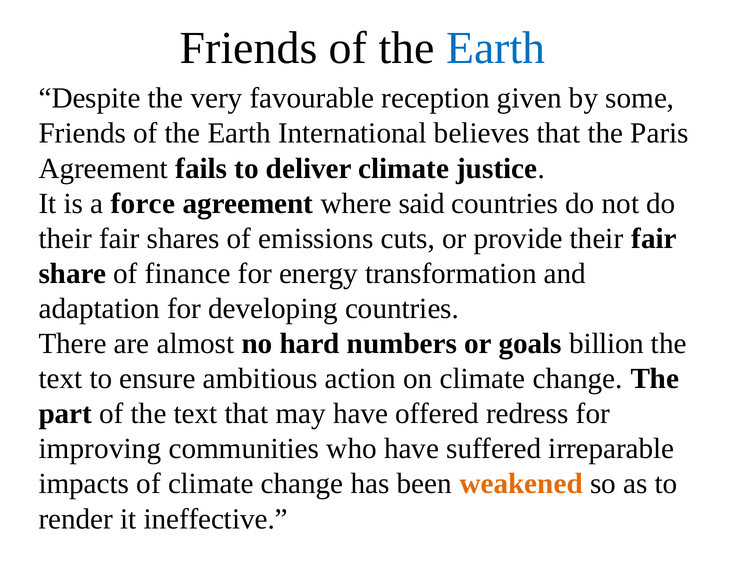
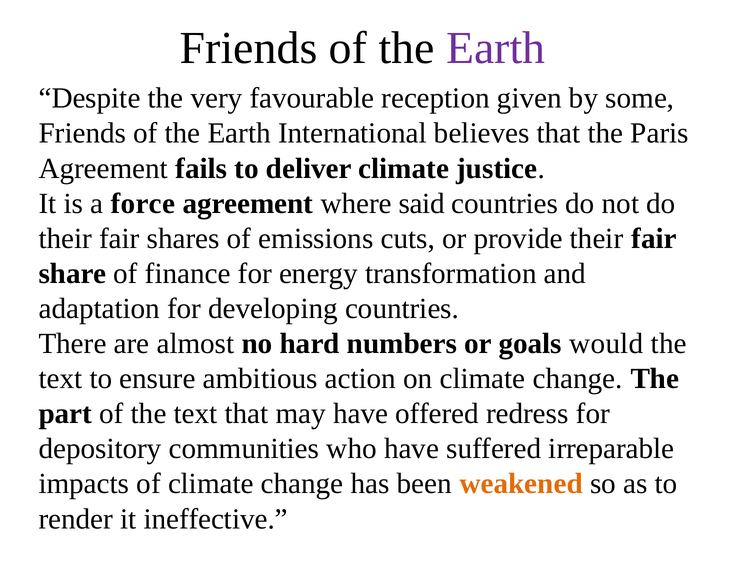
Earth colour: blue -> purple (496, 48)
billion: billion -> would (606, 344)
improving: improving -> depository (100, 449)
